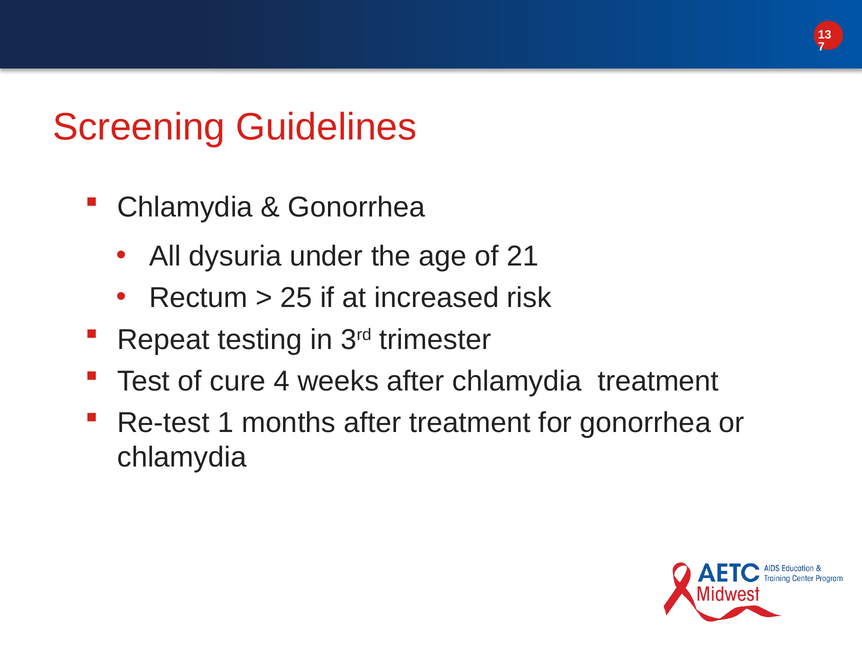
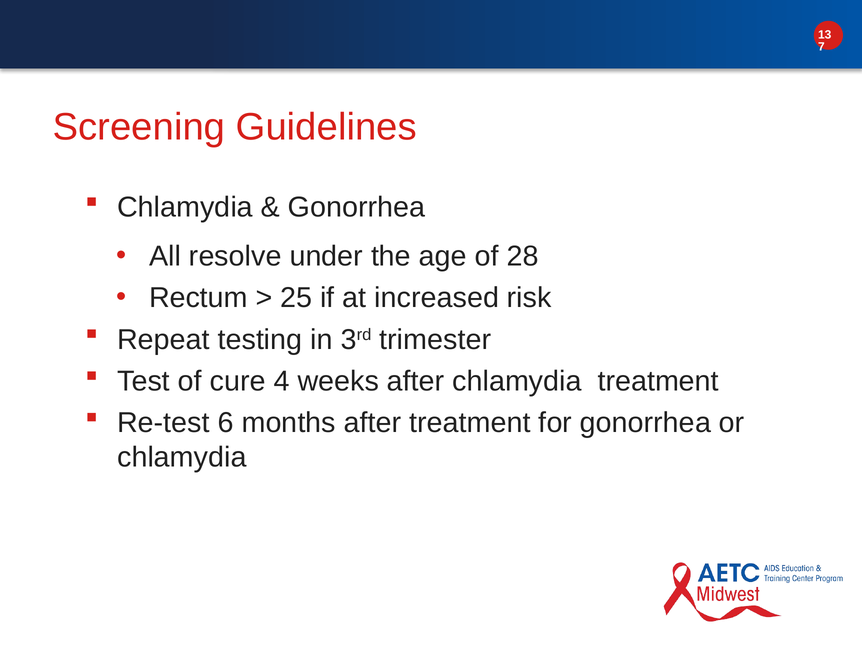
dysuria: dysuria -> resolve (235, 256)
21: 21 -> 28 (523, 256)
1: 1 -> 6 (226, 423)
